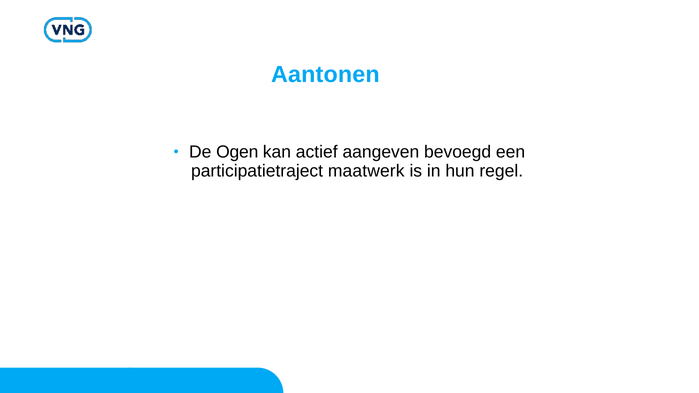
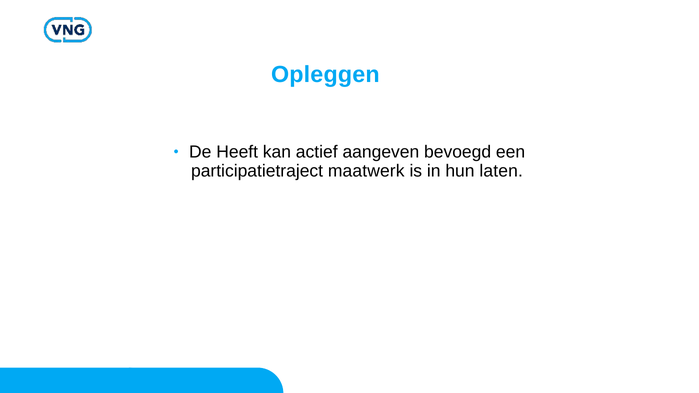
Aantonen: Aantonen -> Opleggen (325, 74)
Ogen: Ogen -> Heeft (237, 152)
regel: regel -> laten (501, 171)
